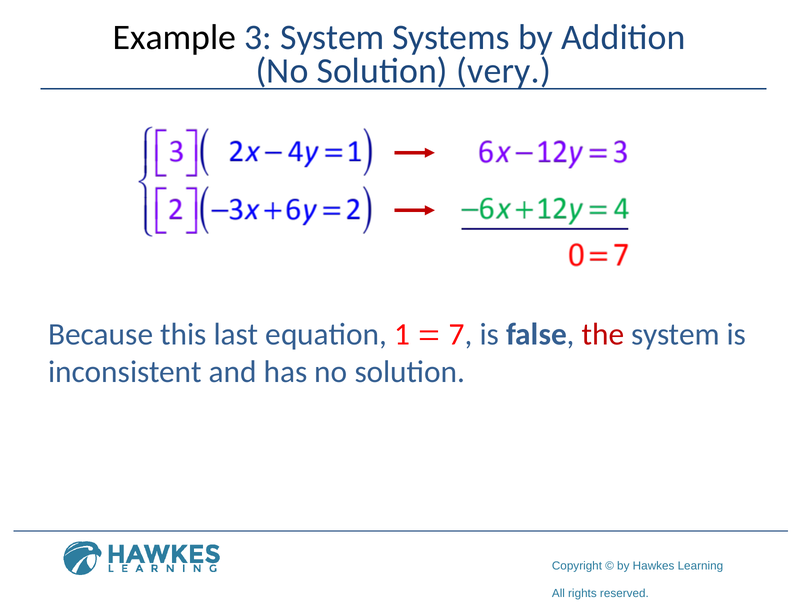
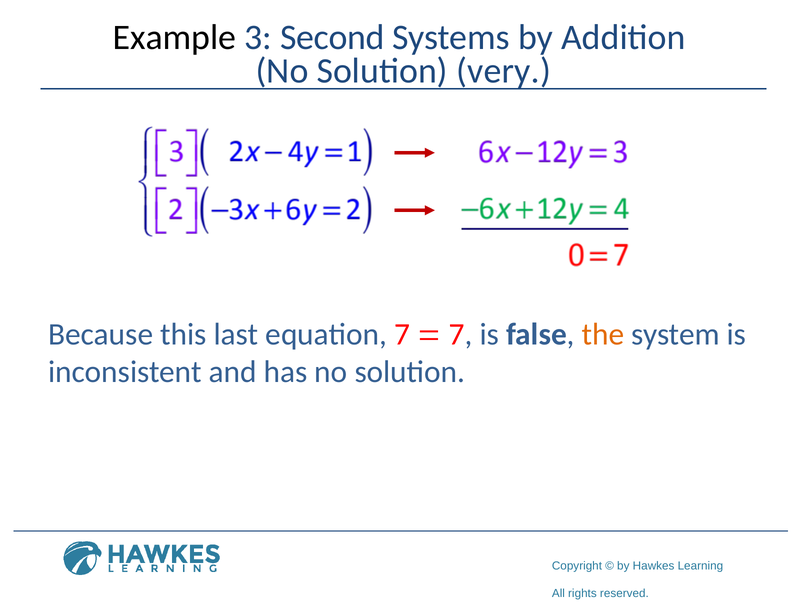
3 System: System -> Second (332, 37)
equation 1: 1 -> 7 (402, 334)
the colour: red -> orange (603, 334)
